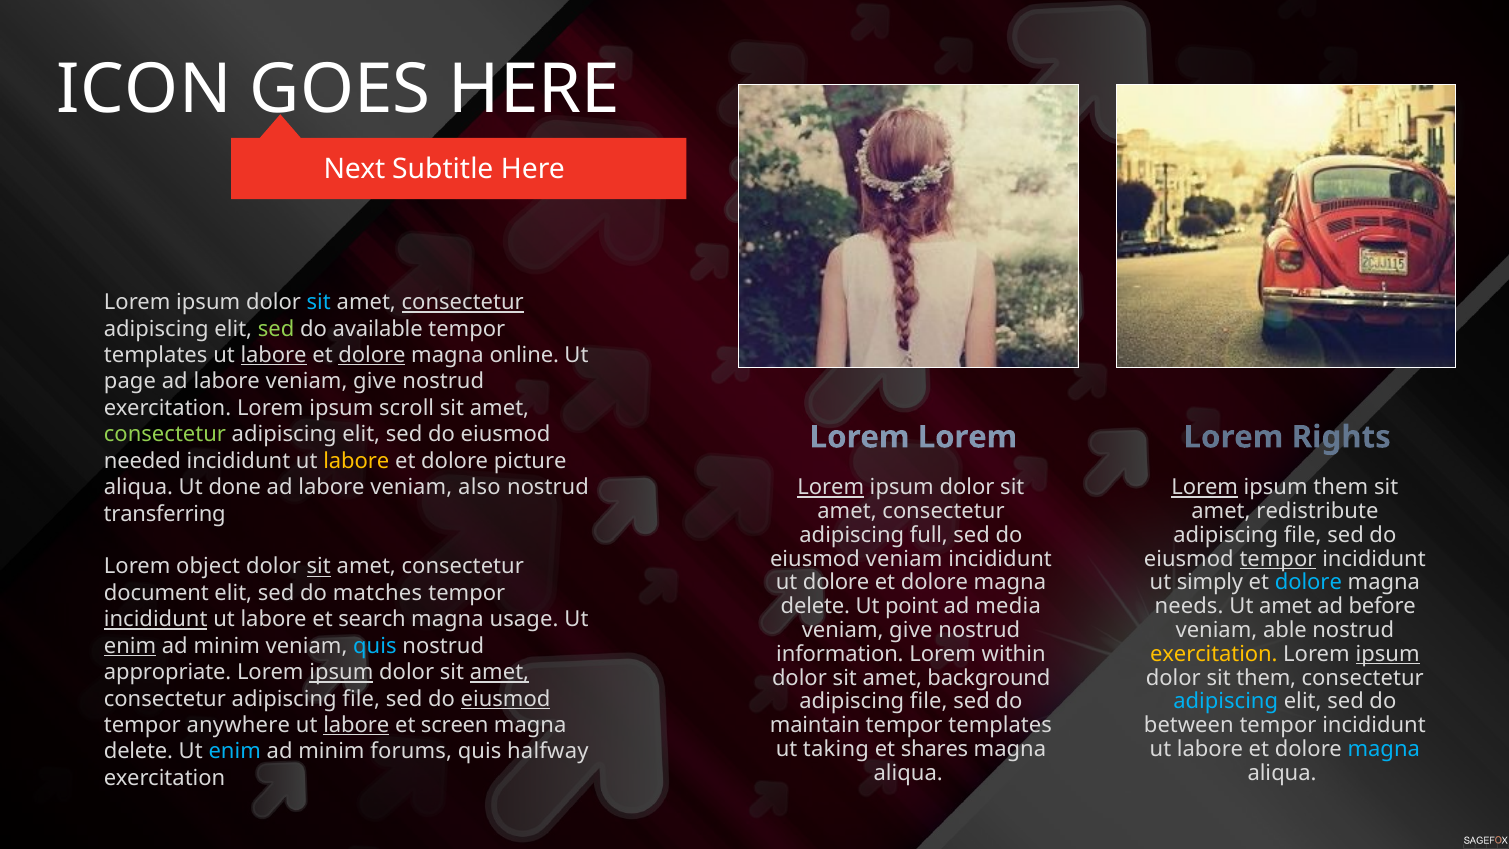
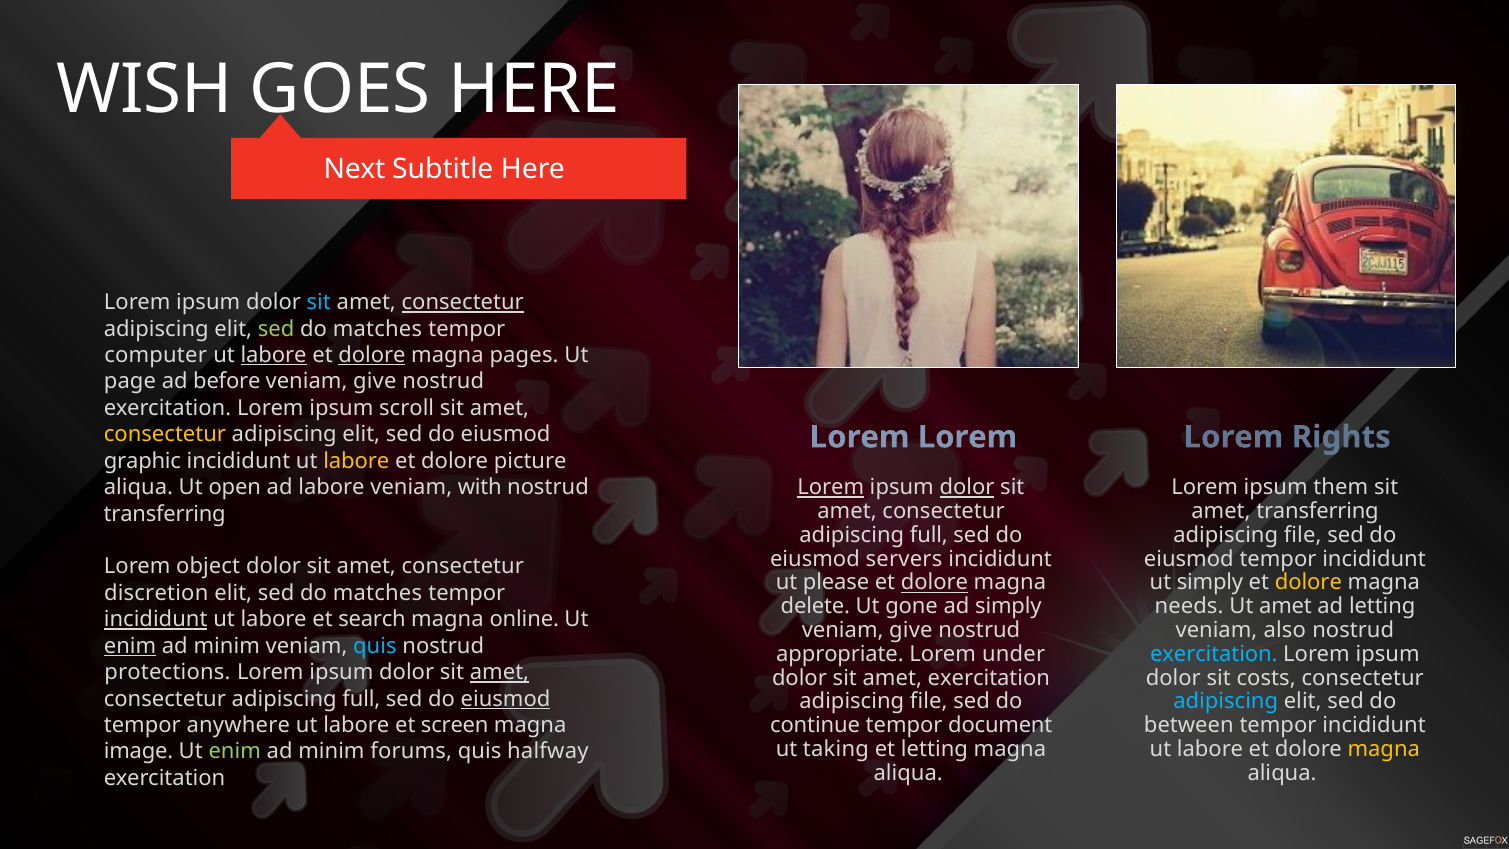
ICON: ICON -> WISH (145, 90)
available: available -> matches (377, 329)
templates: templates -> computer (156, 355)
online: online -> pages (524, 355)
labore: labore -> before (227, 382)
consectetur colour: light green -> yellow (165, 434)
needed: needed -> graphic (142, 461)
done: done -> open (235, 487)
also: also -> with (480, 487)
dolor underline: none -> present (967, 487)
Lorem underline: present -> none (1205, 487)
amet redistribute: redistribute -> transferring (1318, 511)
eiusmod veniam: veniam -> servers (904, 559)
tempor underline: present -> none (1278, 559)
sit underline: present -> none (319, 567)
ut dolore: dolore -> please (836, 583)
dolore underline: none -> present (934, 583)
dolore colour: light blue -> yellow (1308, 583)
document: document -> discretion (156, 593)
point: point -> gone (912, 606)
ad media: media -> simply (1008, 606)
ad before: before -> letting (1382, 606)
usage: usage -> online (524, 619)
able: able -> also (1285, 630)
information: information -> appropriate (840, 654)
within: within -> under (1014, 654)
exercitation colour: yellow -> light blue (1214, 654)
ipsum underline: present -> none (1388, 654)
appropriate: appropriate -> protections (167, 672)
ipsum underline: present -> none (341, 672)
amet background: background -> exercitation (989, 678)
sit them: them -> costs (1266, 678)
file: file -> full (361, 699)
labore underline: present -> none (356, 725)
maintain: maintain -> continue (815, 725)
templates: templates -> document (1000, 725)
et shares: shares -> letting (934, 749)
magna colour: light blue -> yellow (1384, 749)
delete: delete -> image (139, 752)
enim colour: light blue -> light green (235, 752)
